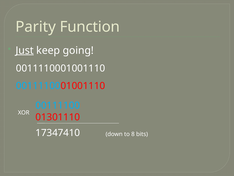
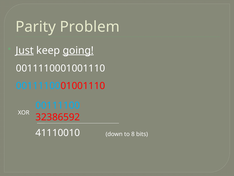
Function: Function -> Problem (90, 27)
going underline: none -> present (78, 50)
01301110: 01301110 -> 32386592 (58, 117)
17347410: 17347410 -> 41110010 (58, 132)
